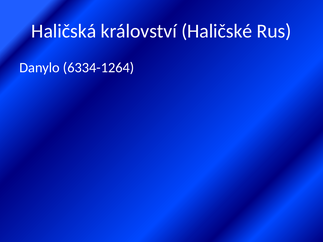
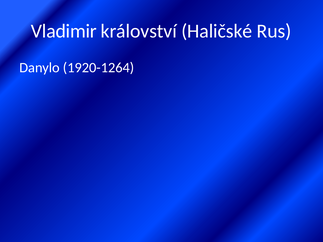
Haličská: Haličská -> Vladimir (64, 31)
6334-1264: 6334-1264 -> 1920-1264 (99, 68)
